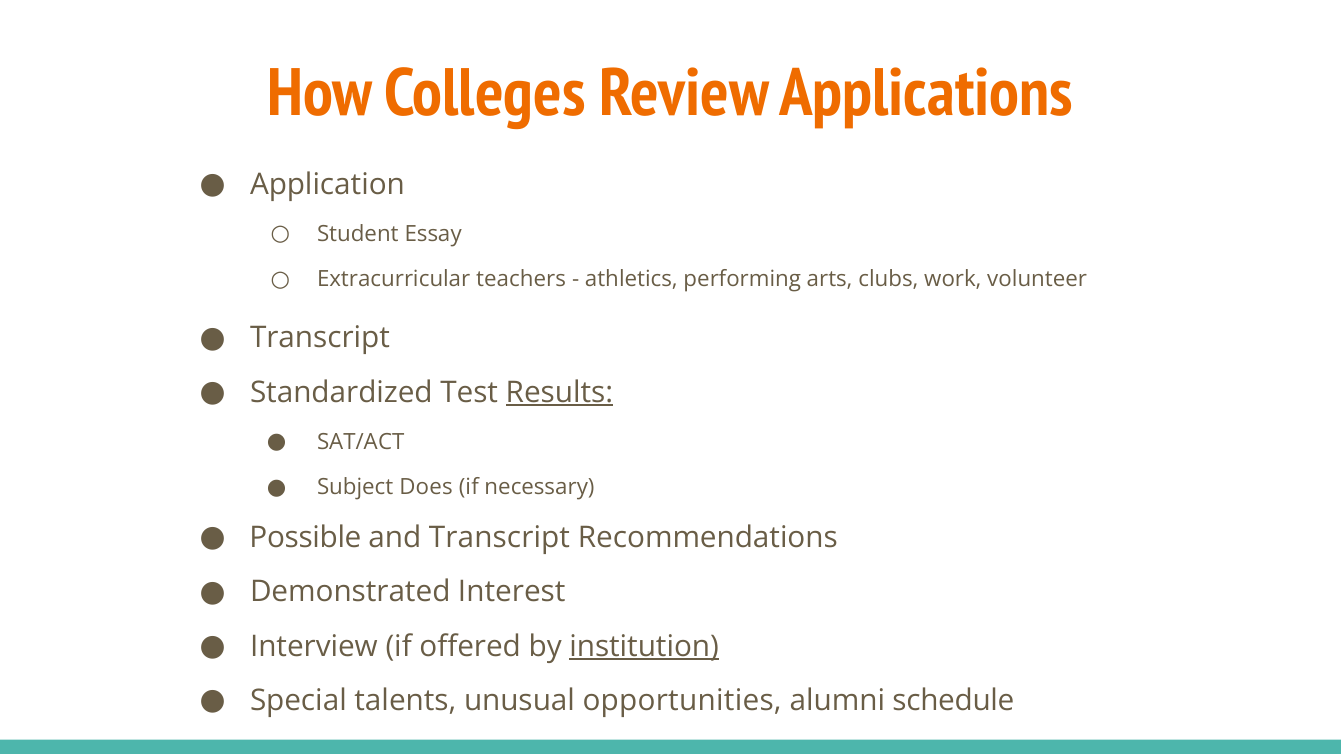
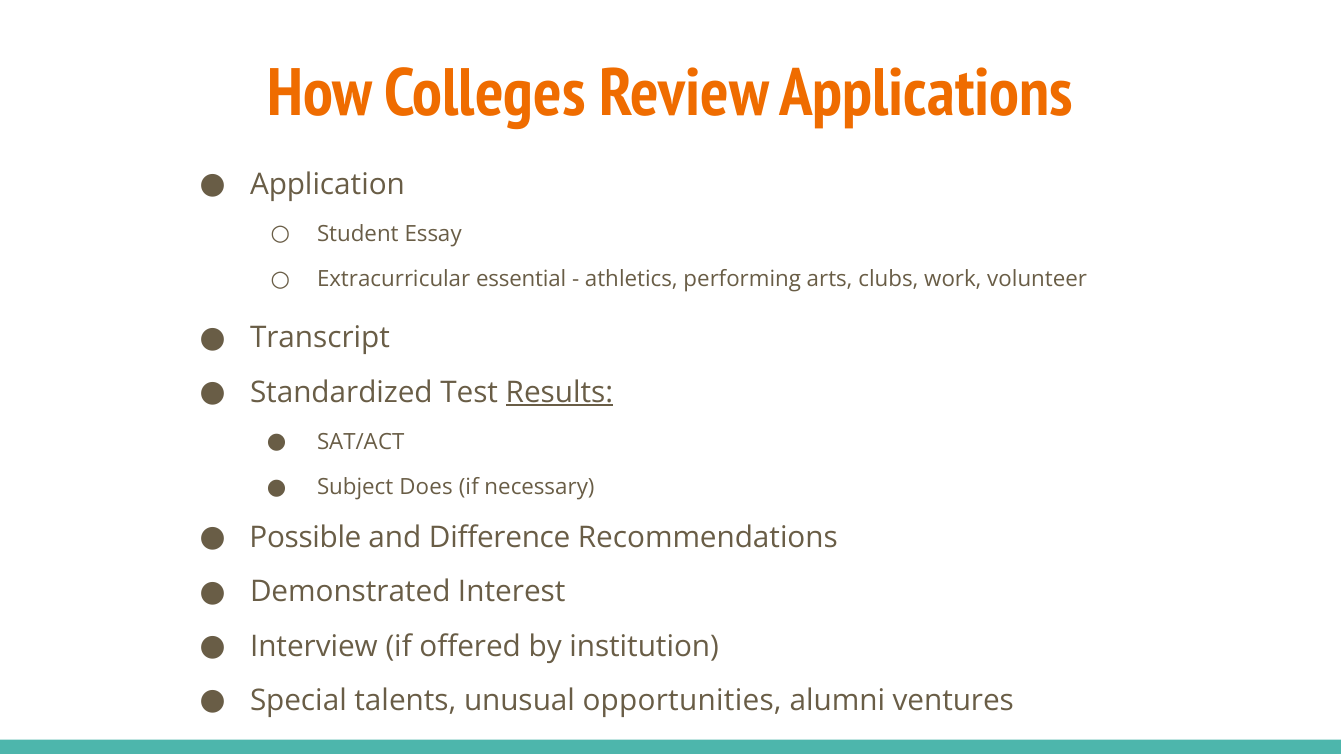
teachers: teachers -> essential (521, 279)
and Transcript: Transcript -> Difference (500, 538)
institution underline: present -> none (644, 647)
schedule: schedule -> ventures (953, 701)
